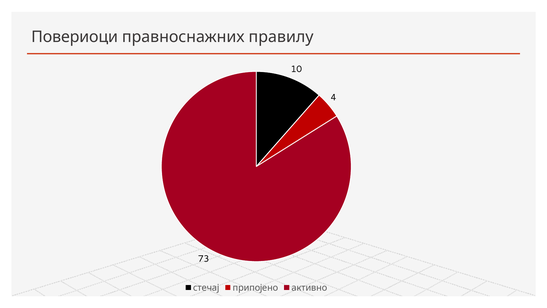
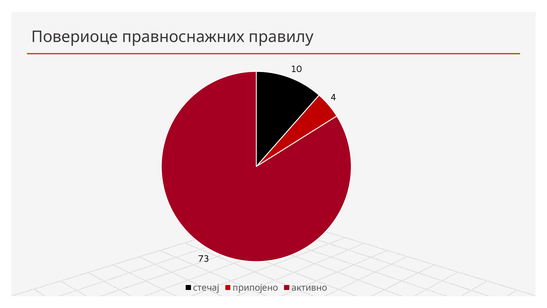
Повериоци: Повериоци -> Повериоце (75, 37)
